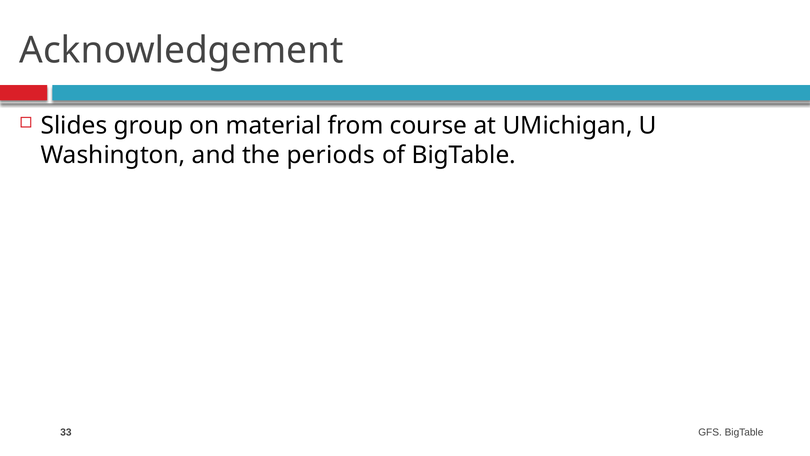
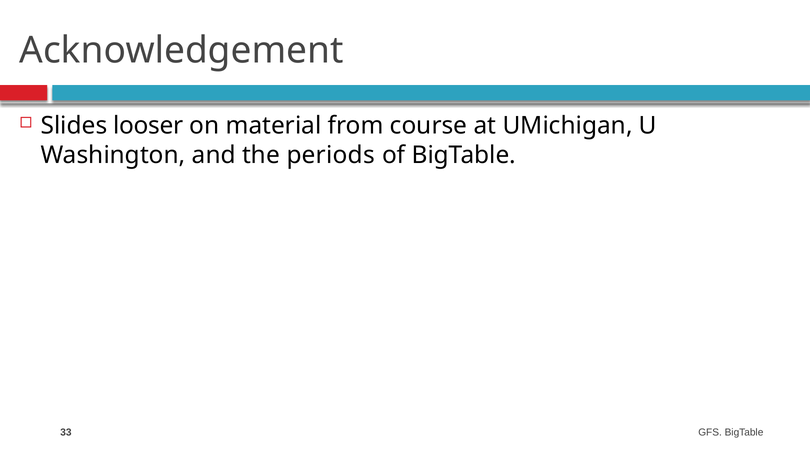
group: group -> looser (148, 126)
